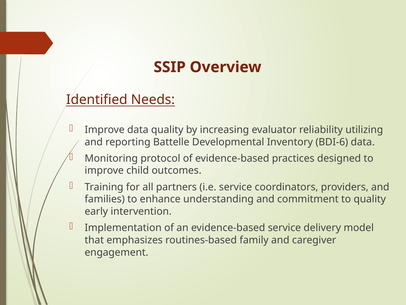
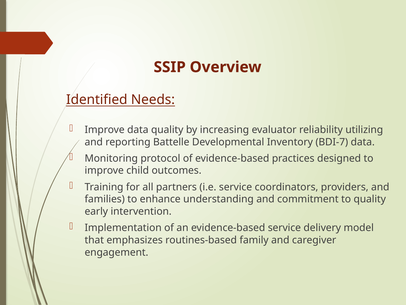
BDI-6: BDI-6 -> BDI-7 (332, 142)
